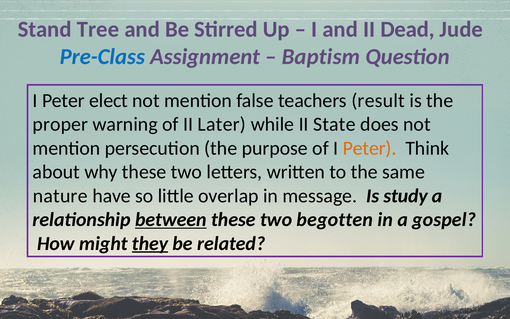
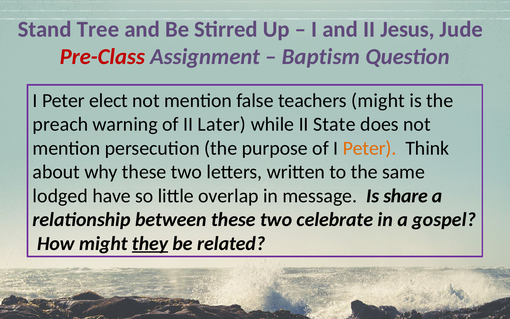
Dead: Dead -> Jesus (408, 29)
Pre-Class colour: blue -> red (102, 57)
teachers result: result -> might (378, 100)
proper: proper -> preach (60, 124)
nature: nature -> lodged (60, 196)
study: study -> share (406, 196)
between underline: present -> none (171, 220)
begotten: begotten -> celebrate (335, 220)
